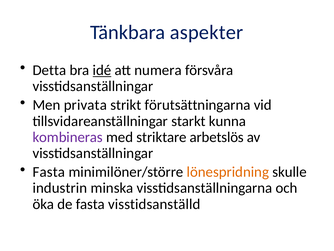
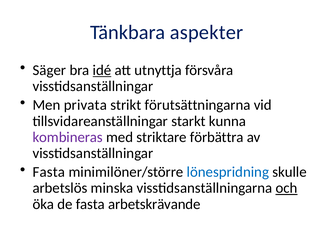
Detta: Detta -> Säger (49, 70)
numera: numera -> utnyttja (158, 70)
arbetslös: arbetslös -> förbättra (217, 137)
lönespridning colour: orange -> blue (228, 172)
industrin: industrin -> arbetslös (60, 188)
och underline: none -> present (287, 188)
visstidsanställd: visstidsanställd -> arbetskrävande (154, 204)
